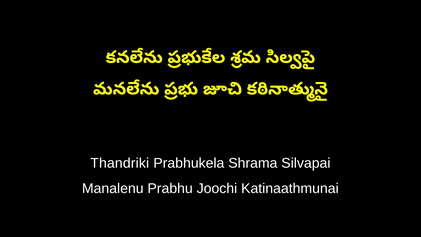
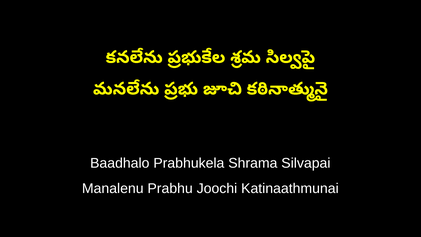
Thandriki: Thandriki -> Baadhalo (120, 163)
